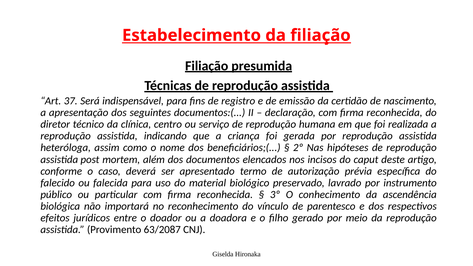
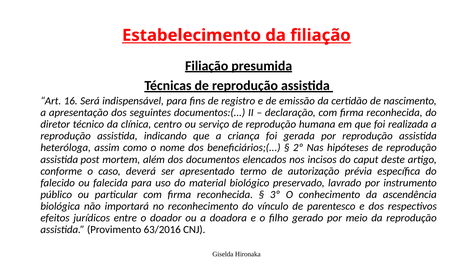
37: 37 -> 16 (71, 101)
63/2087: 63/2087 -> 63/2016 (162, 230)
